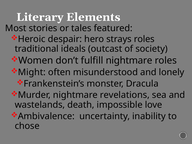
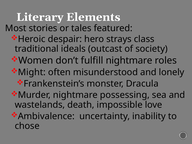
strays roles: roles -> class (144, 39)
revelations: revelations -> possessing (125, 95)
